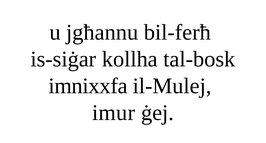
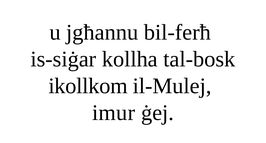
imnixxfa: imnixxfa -> ikollkom (88, 86)
